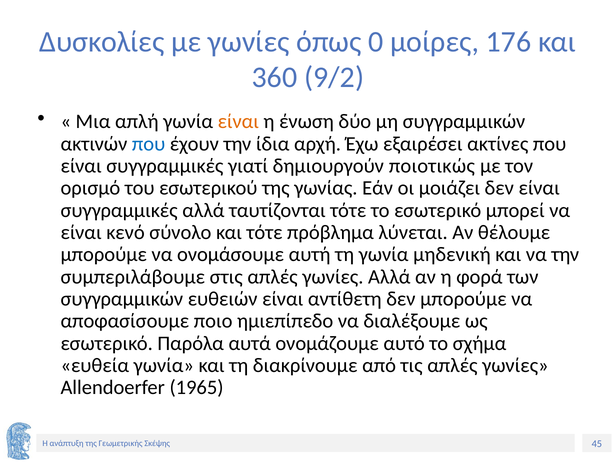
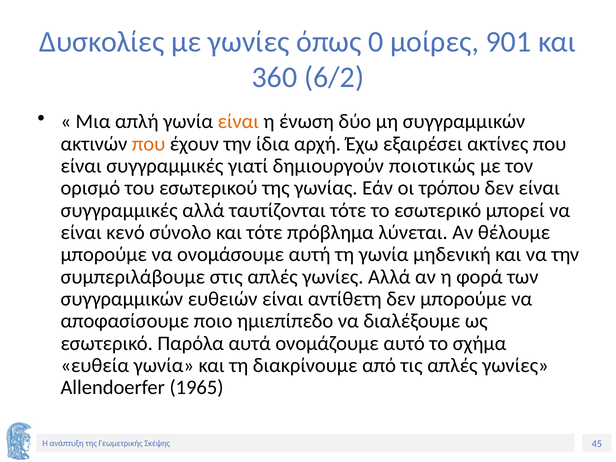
176: 176 -> 901 (509, 42)
9/2: 9/2 -> 6/2 (334, 78)
που colour: blue -> orange (149, 144)
μοιάζει: μοιάζει -> τρόπου (449, 188)
